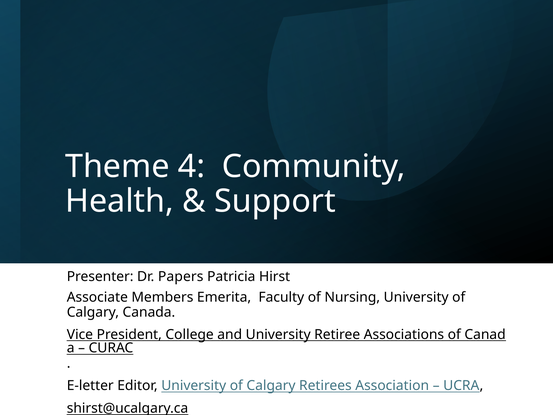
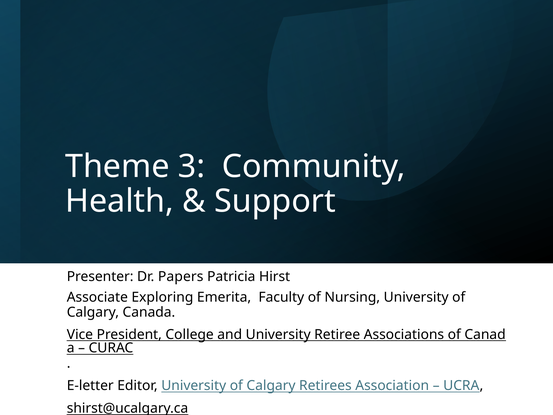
4: 4 -> 3 (191, 166)
Members: Members -> Exploring (162, 297)
